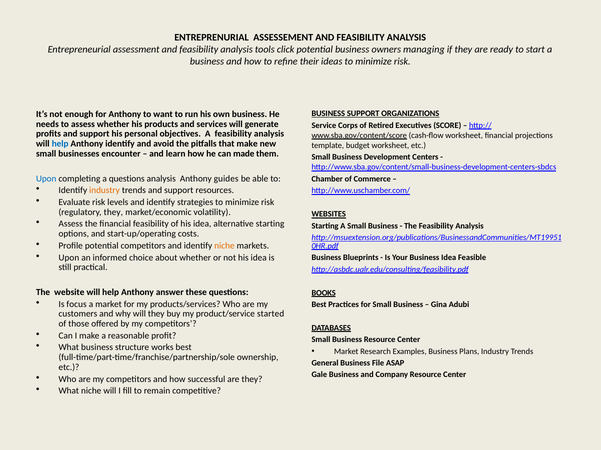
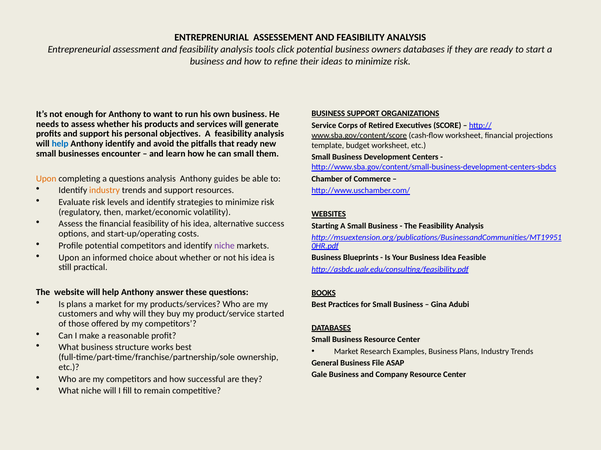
owners managing: managing -> databases (424, 50)
that make: make -> ready (247, 144)
can made: made -> small (244, 154)
Upon colour: blue -> orange (46, 179)
regulatory they: they -> then (113, 212)
alternative starting: starting -> success (270, 224)
niche colour: orange -> purple (224, 246)
Is focus: focus -> plans (77, 304)
